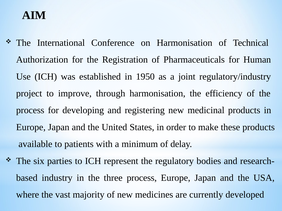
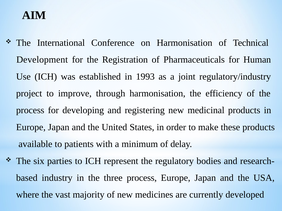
Authorization: Authorization -> Development (42, 60)
1950: 1950 -> 1993 (145, 77)
